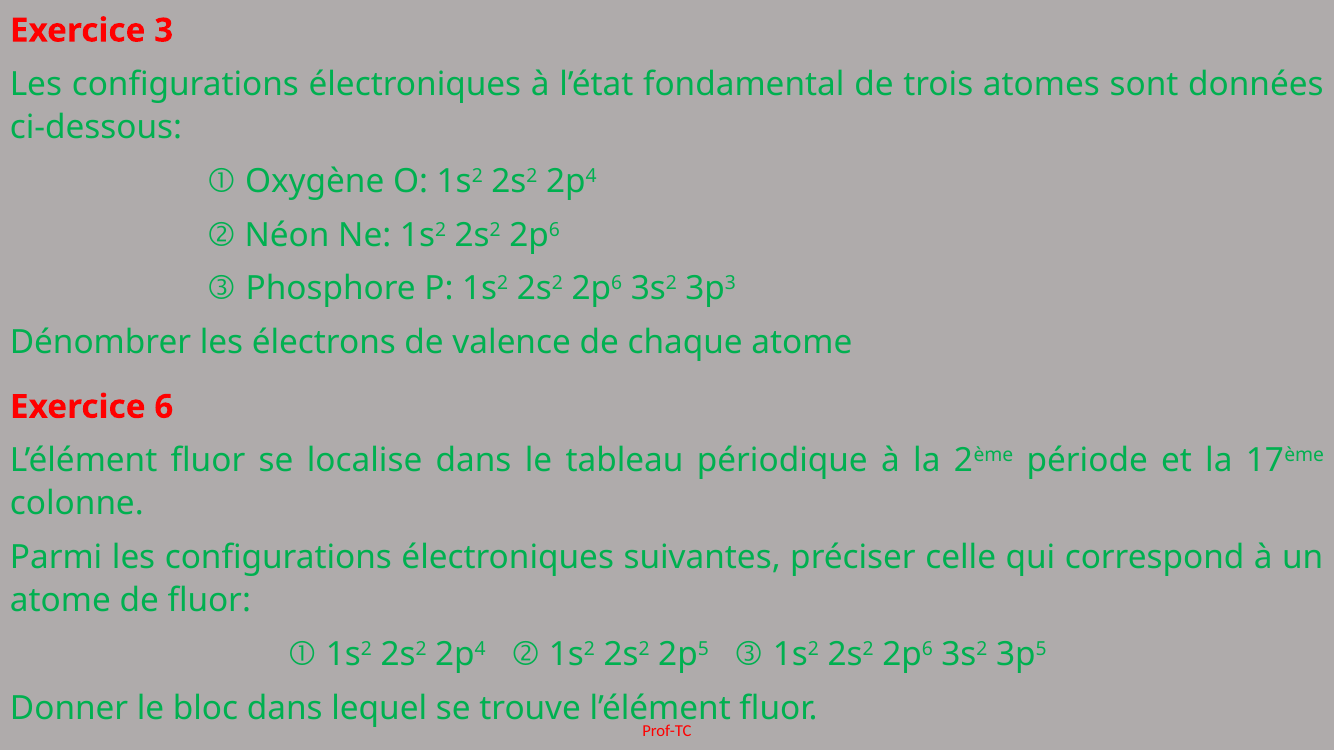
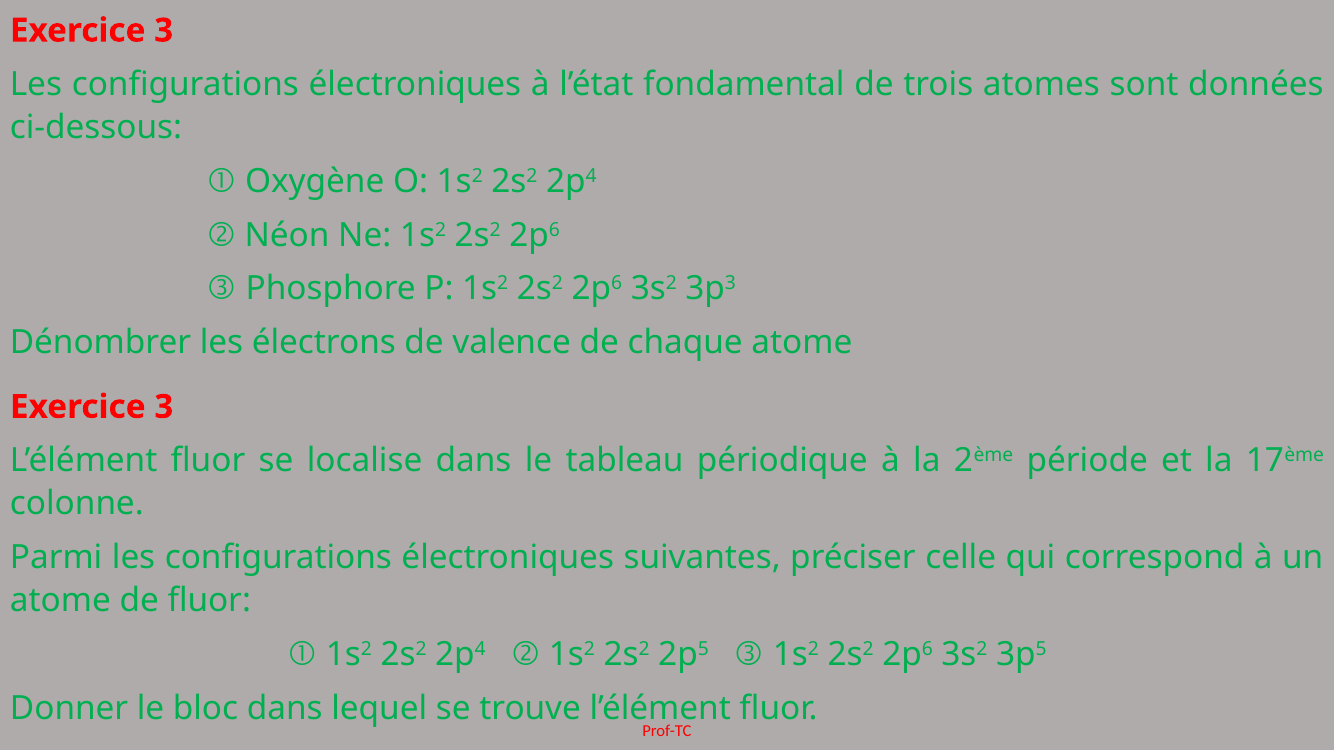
6: 6 -> 3 (164, 407)
